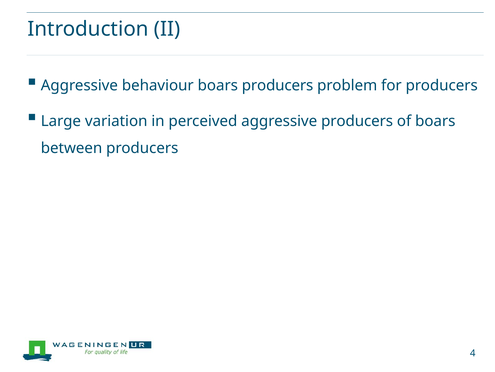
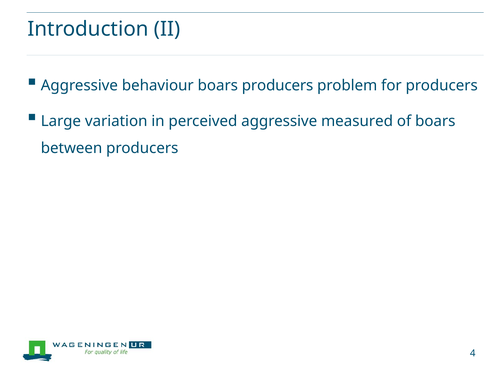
aggressive producers: producers -> measured (357, 121)
